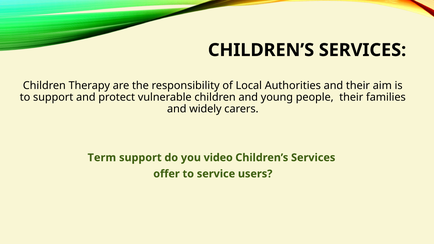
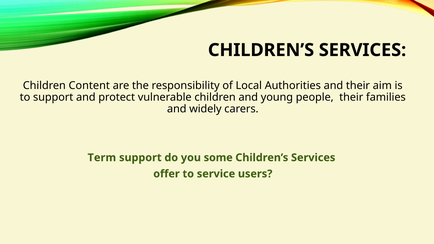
Therapy: Therapy -> Content (89, 86)
video: video -> some (218, 158)
